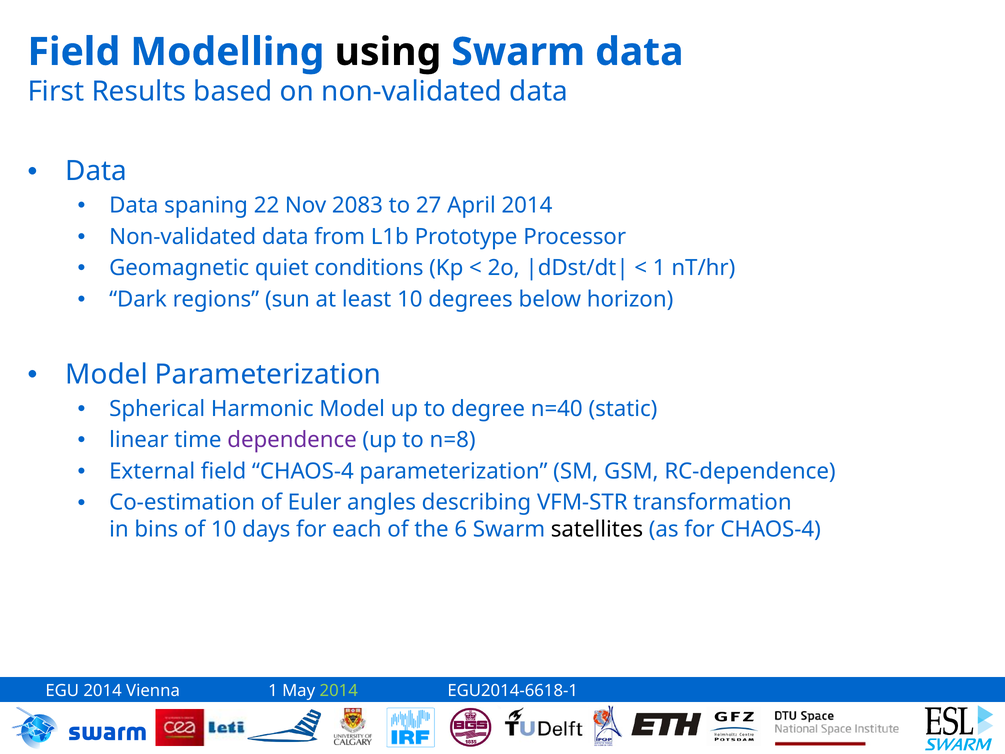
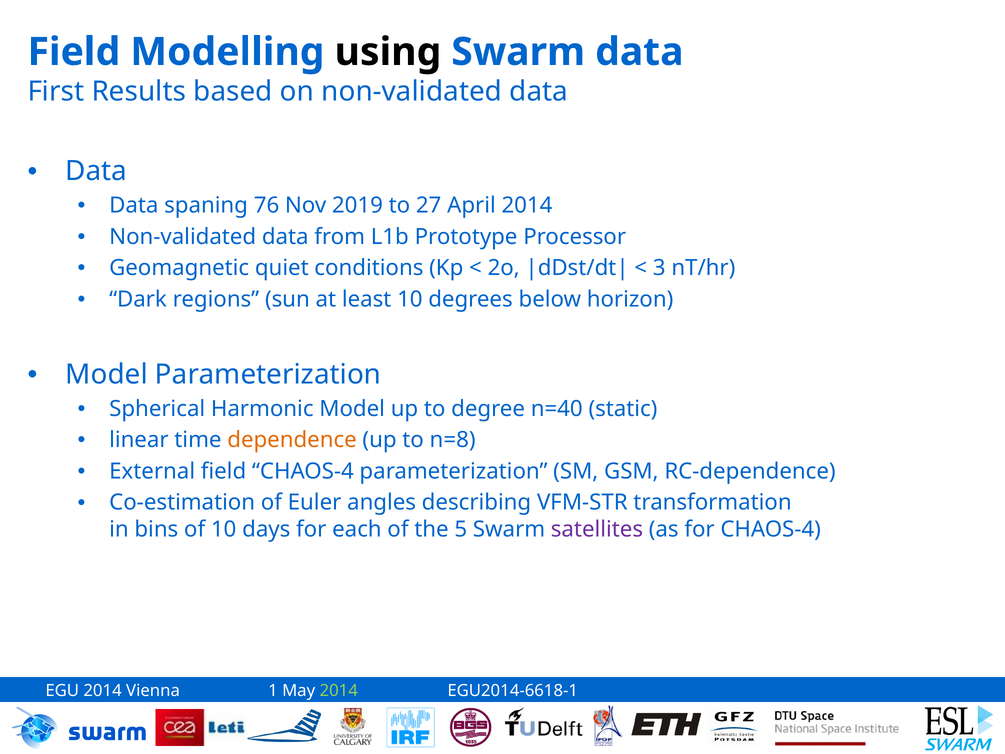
22: 22 -> 76 (267, 205)
2083: 2083 -> 2019 (357, 205)
1: 1 -> 3 (659, 268)
dependence colour: purple -> orange (292, 440)
6: 6 -> 5 (461, 529)
satellites colour: black -> purple (597, 529)
